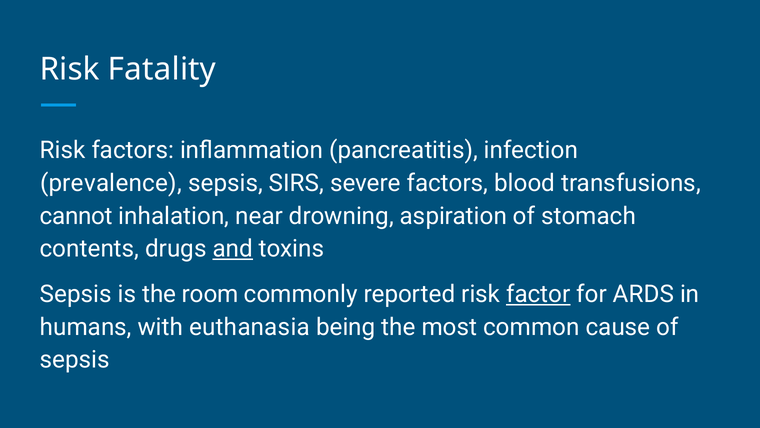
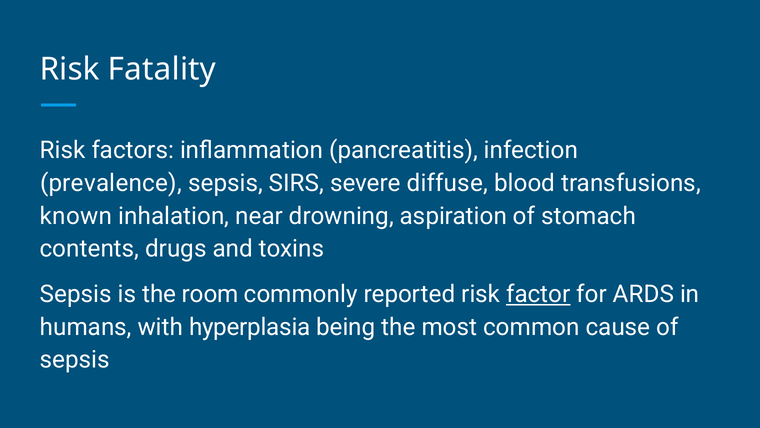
severe factors: factors -> diffuse (447, 183)
cannot: cannot -> known (76, 216)
and underline: present -> none (233, 249)
euthanasia: euthanasia -> hyperplasia (250, 327)
